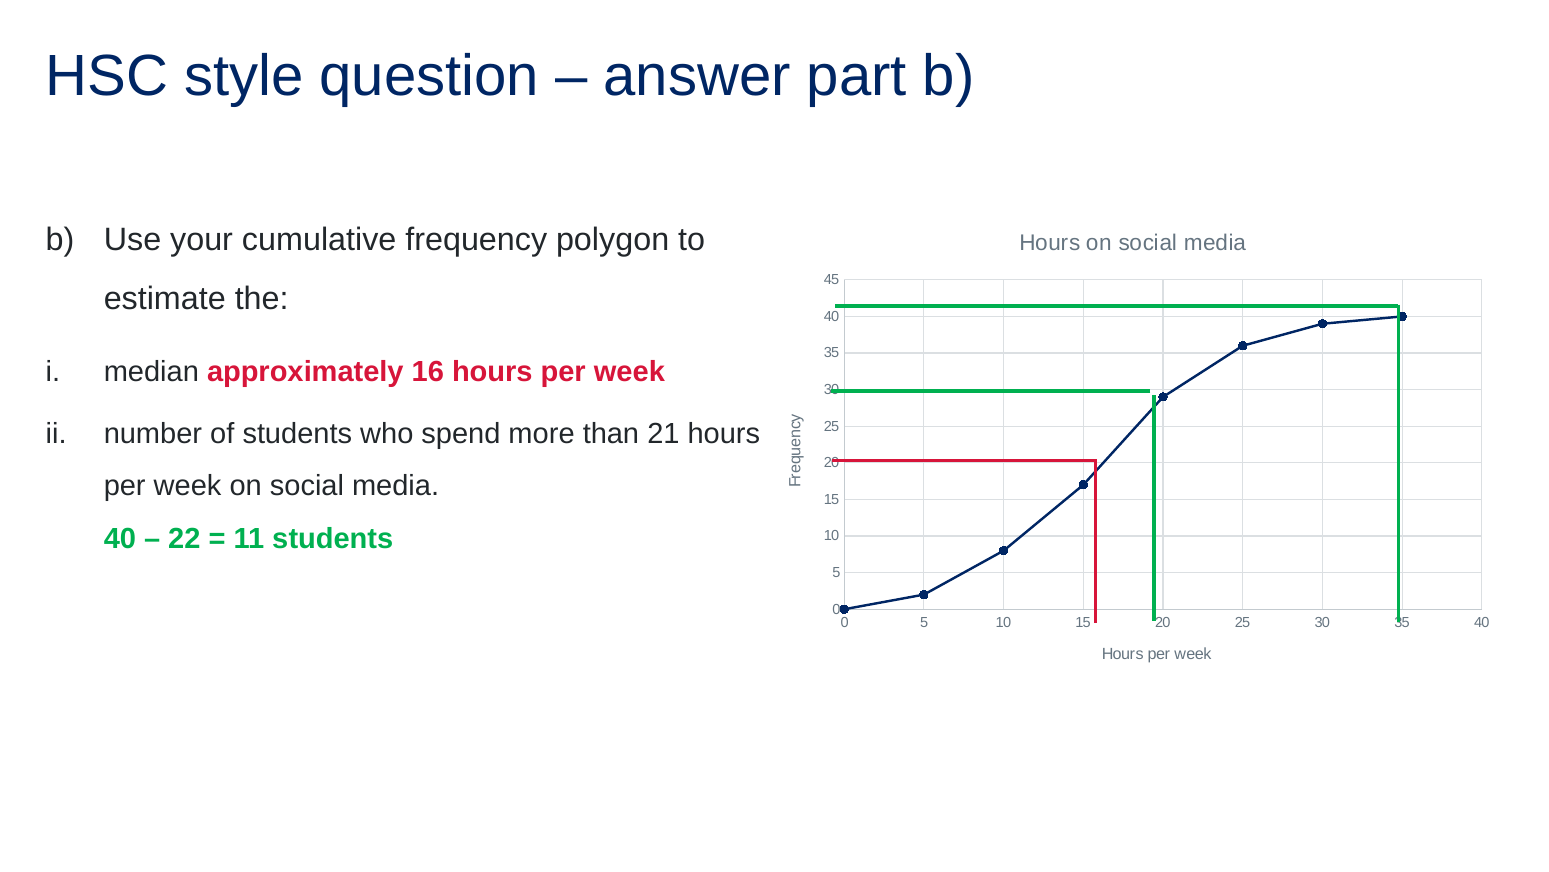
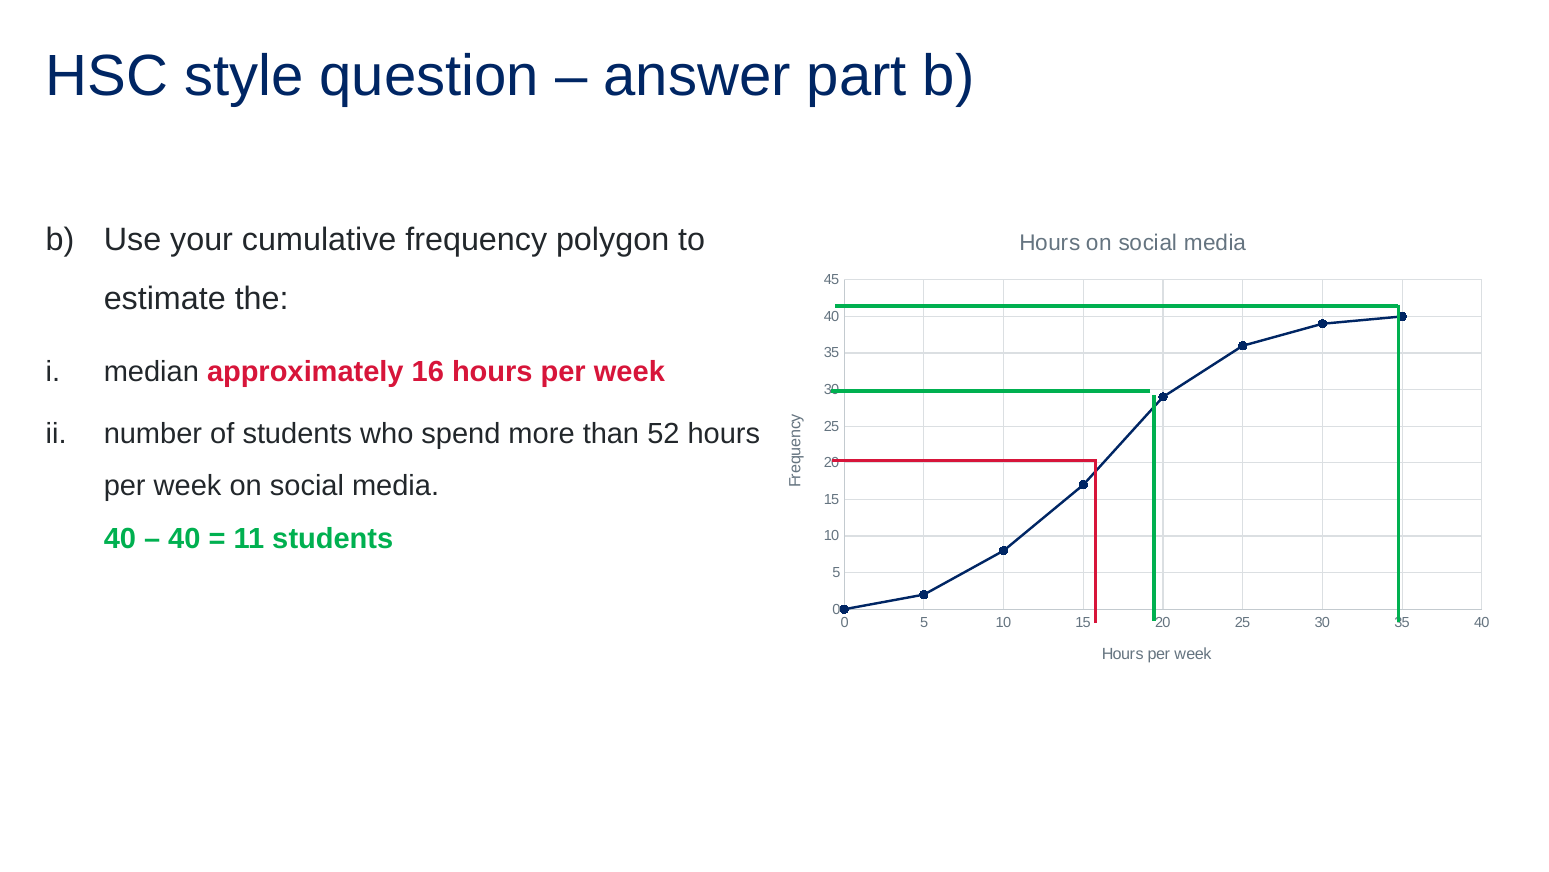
21: 21 -> 52 (663, 433)
22: 22 -> 40 (184, 538)
